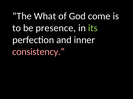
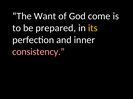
What: What -> Want (45, 16)
presence: presence -> prepared (56, 28)
its colour: light green -> yellow (93, 28)
